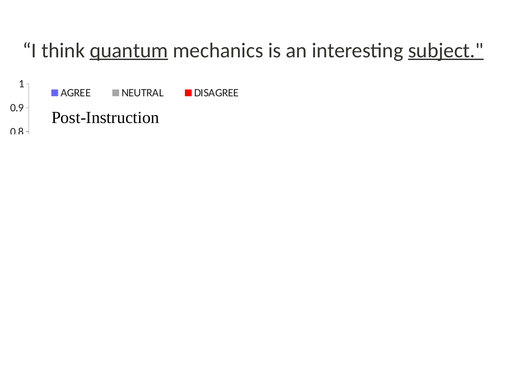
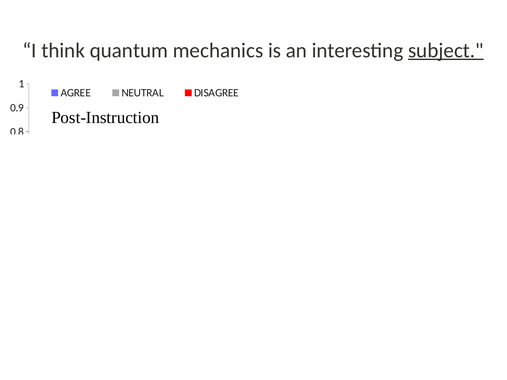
quantum underline: present -> none (129, 50)
